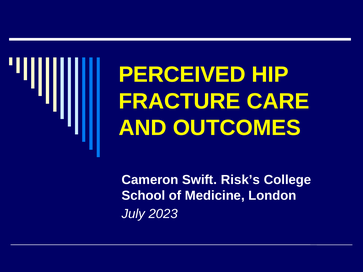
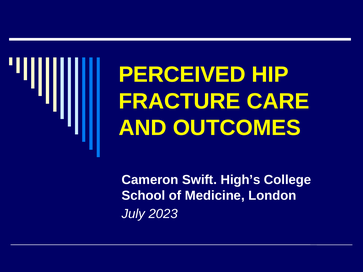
Risk’s: Risk’s -> High’s (240, 180)
